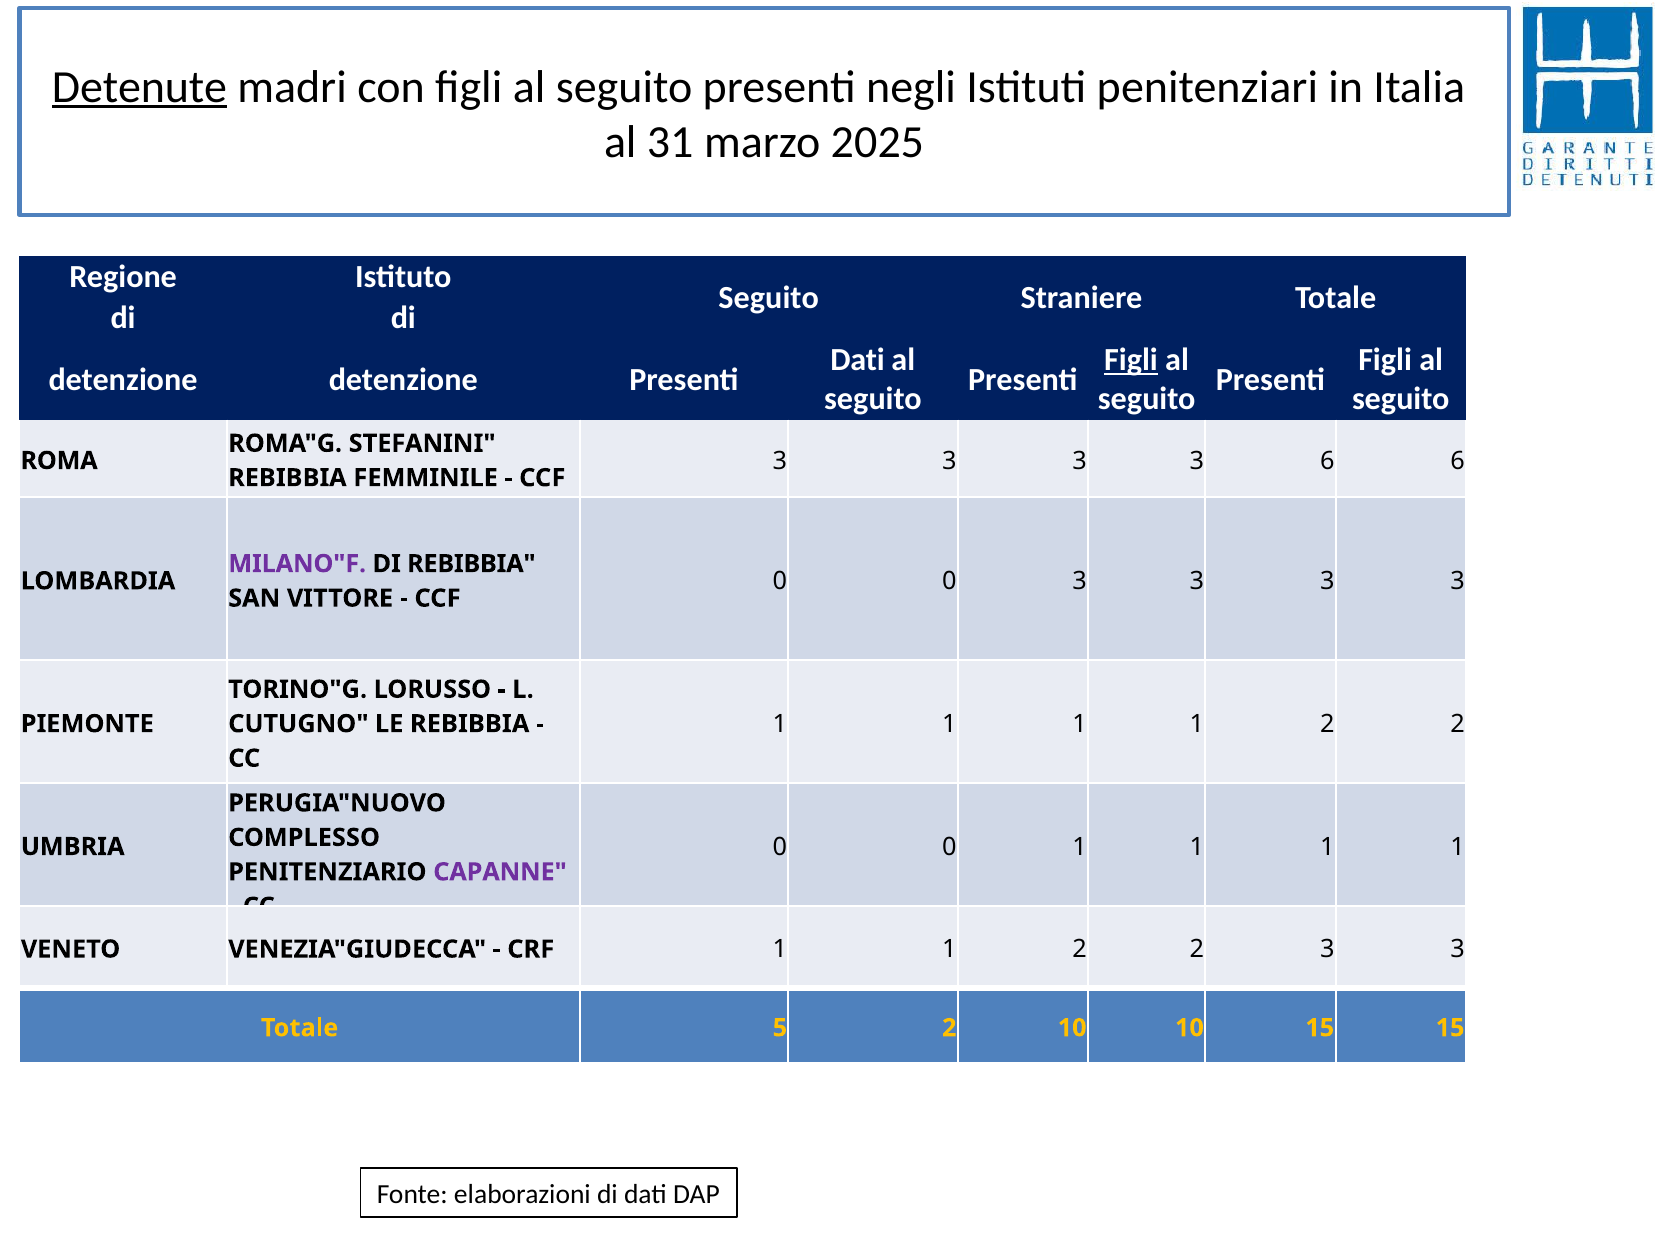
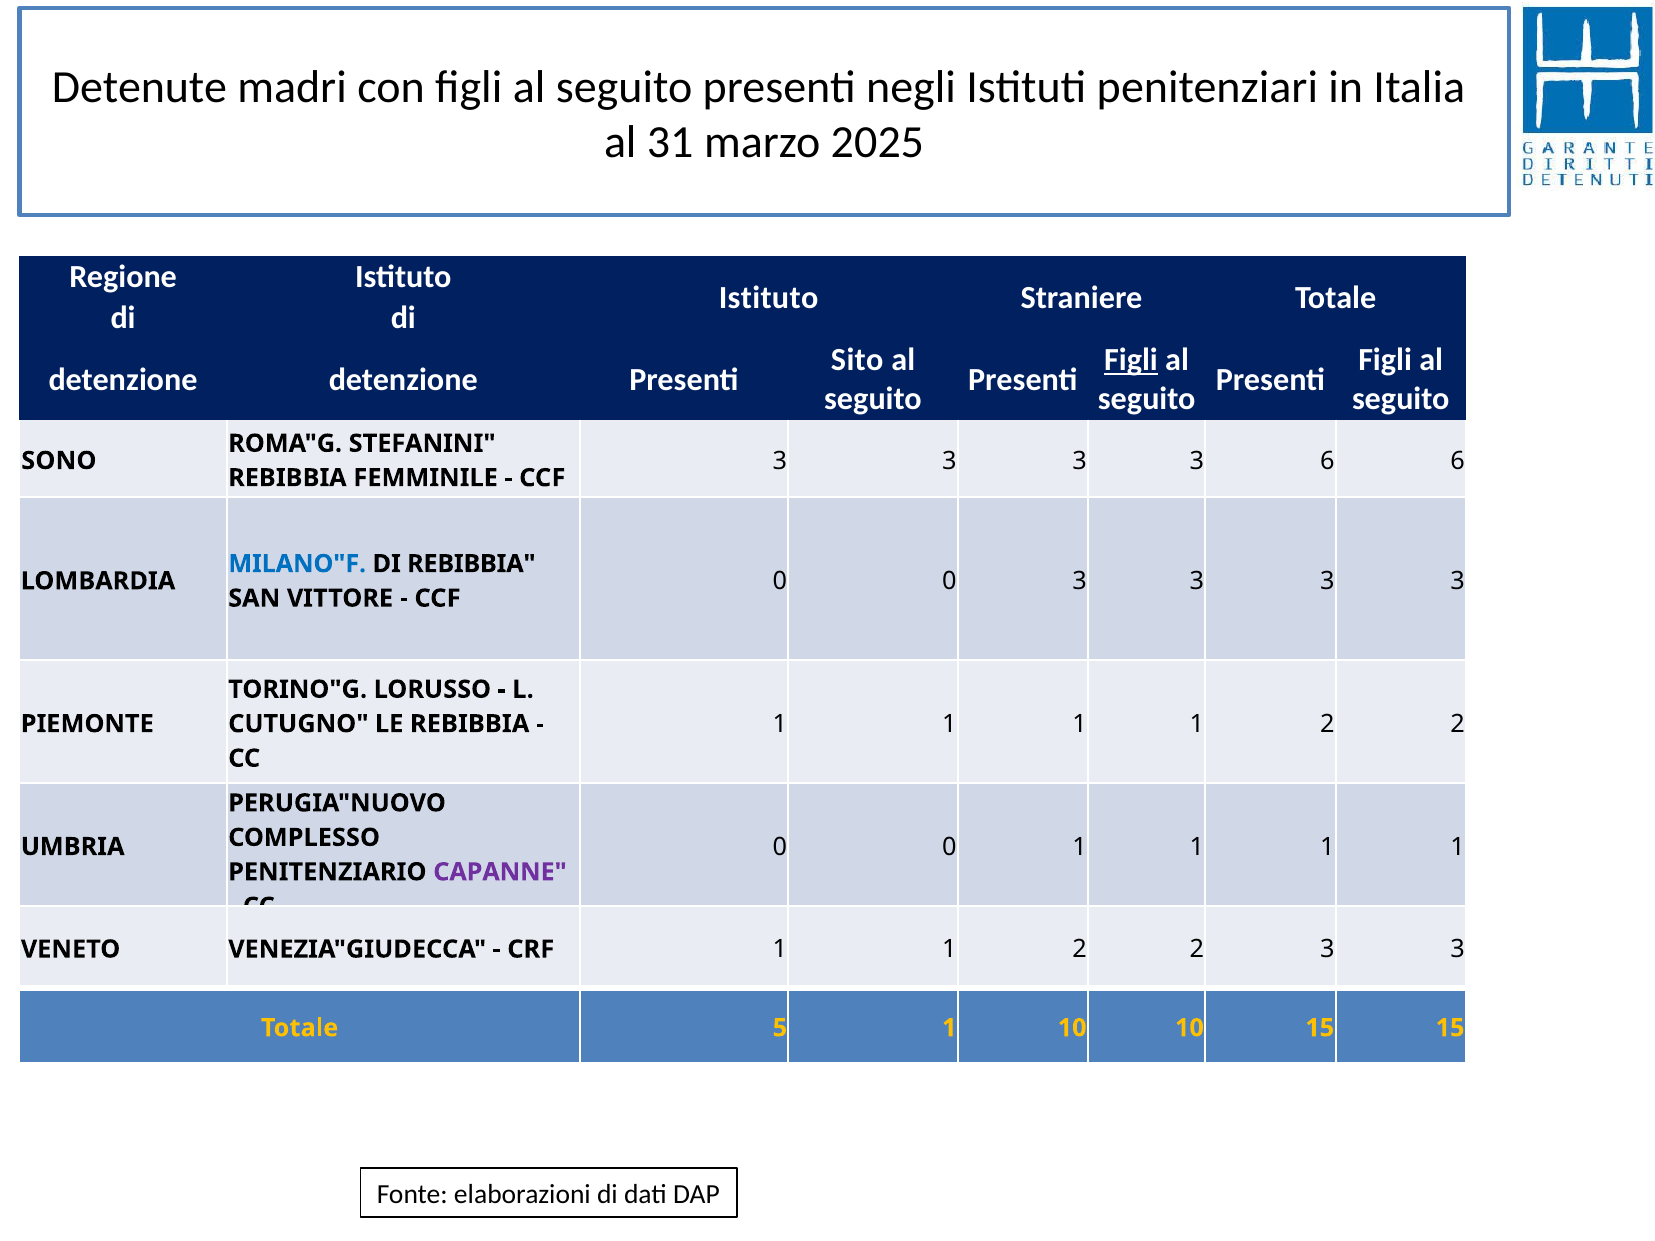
Detenute underline: present -> none (139, 87)
Seguito: Seguito -> Istituto (769, 298)
Dati: Dati -> Sito (857, 360)
ROMA: ROMA -> SONO (59, 461)
MILANO"F colour: purple -> blue (297, 564)
5 2: 2 -> 1 (949, 1028)
